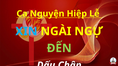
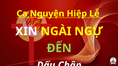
XIN colour: light blue -> white (26, 32)
